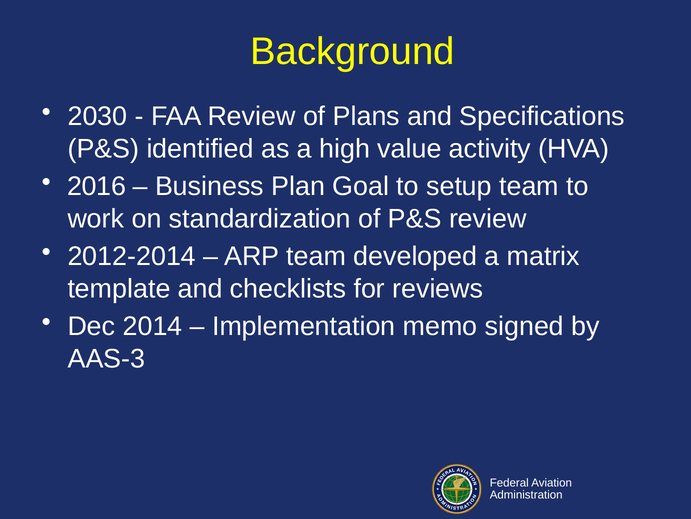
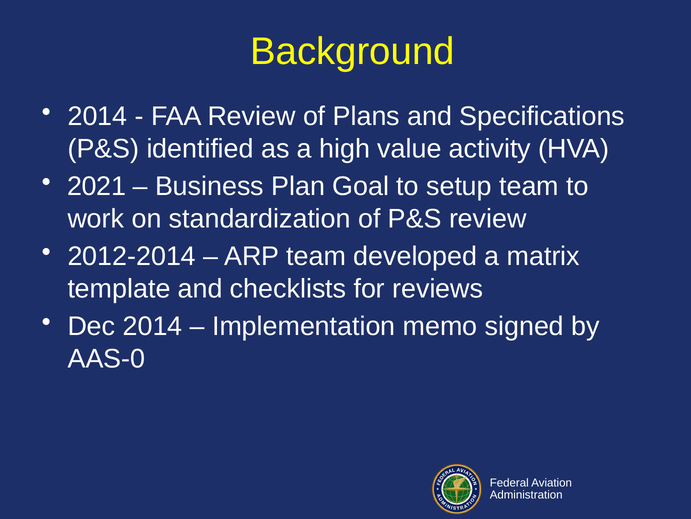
2030: 2030 -> 2014 (97, 116)
2016: 2016 -> 2021 (97, 186)
AAS-3: AAS-3 -> AAS-0 (106, 358)
